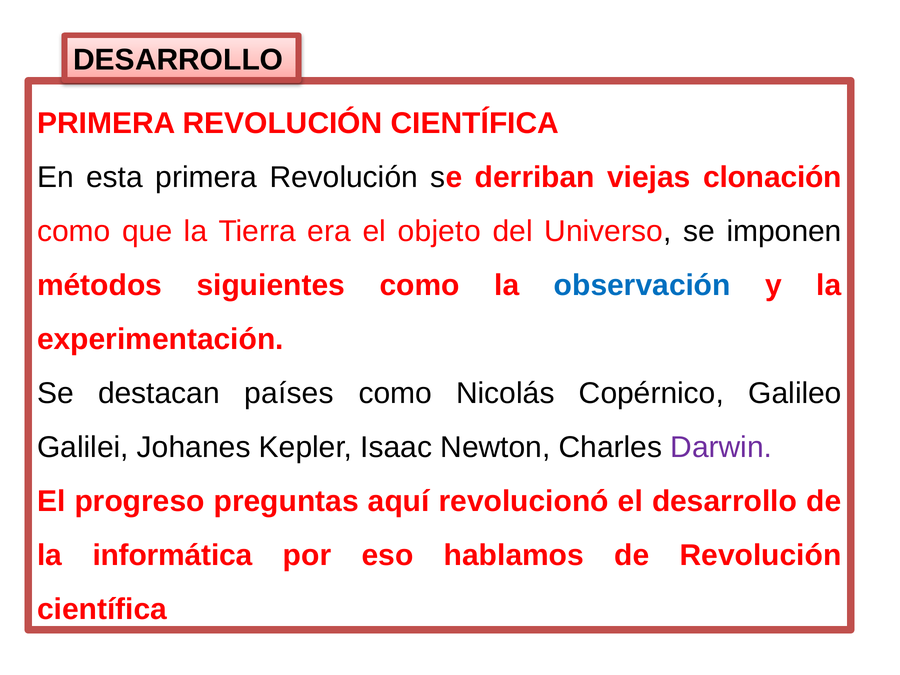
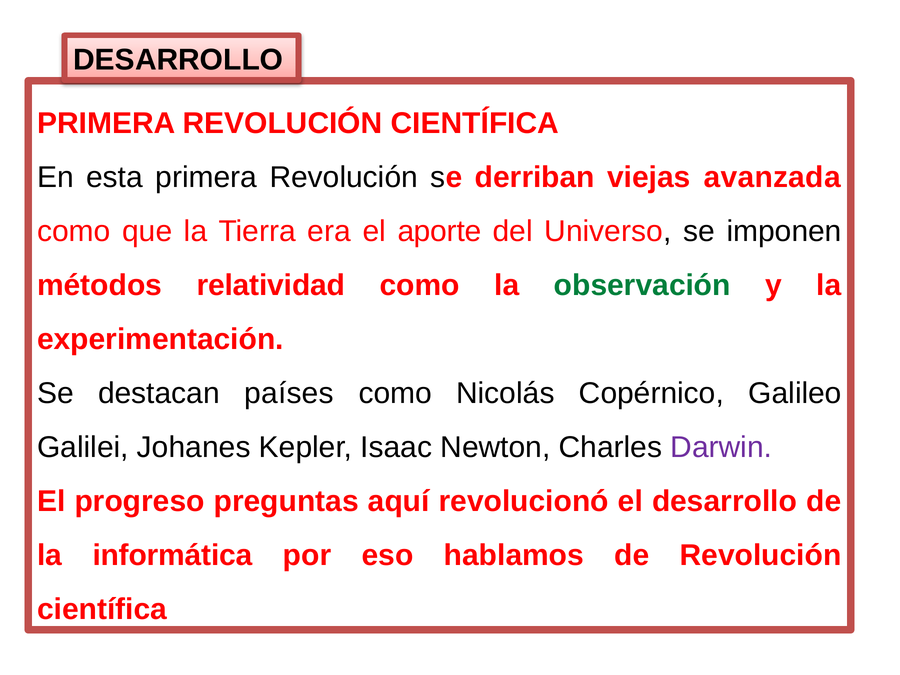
clonación: clonación -> avanzada (772, 177)
objeto: objeto -> aporte (439, 231)
siguientes: siguientes -> relatividad (271, 285)
observación colour: blue -> green (642, 285)
